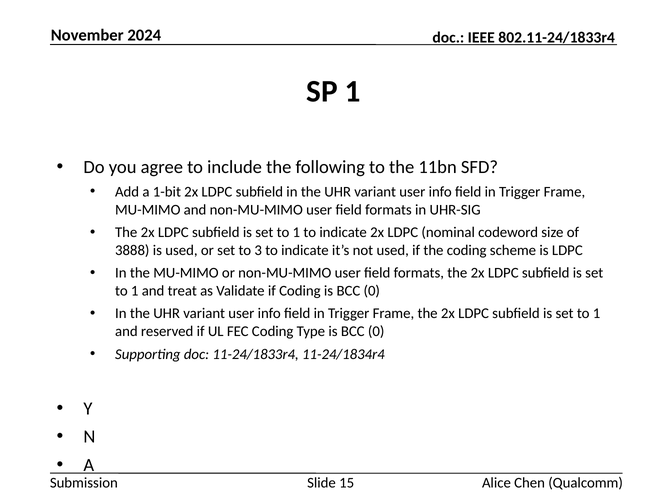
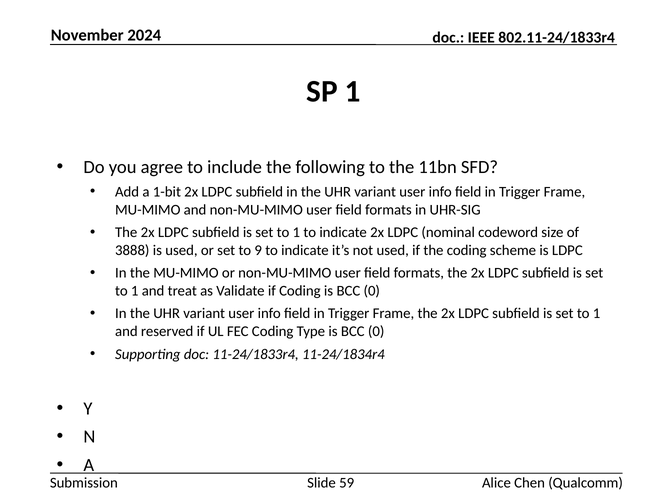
3: 3 -> 9 (258, 250)
15: 15 -> 59 (347, 482)
